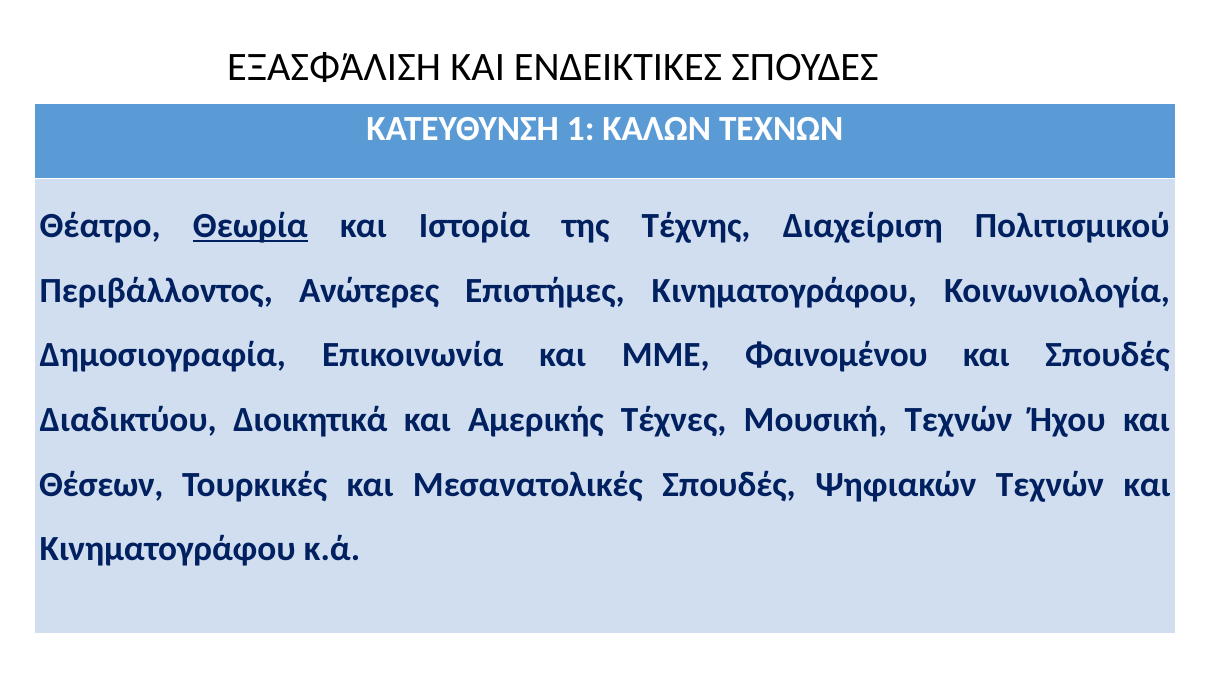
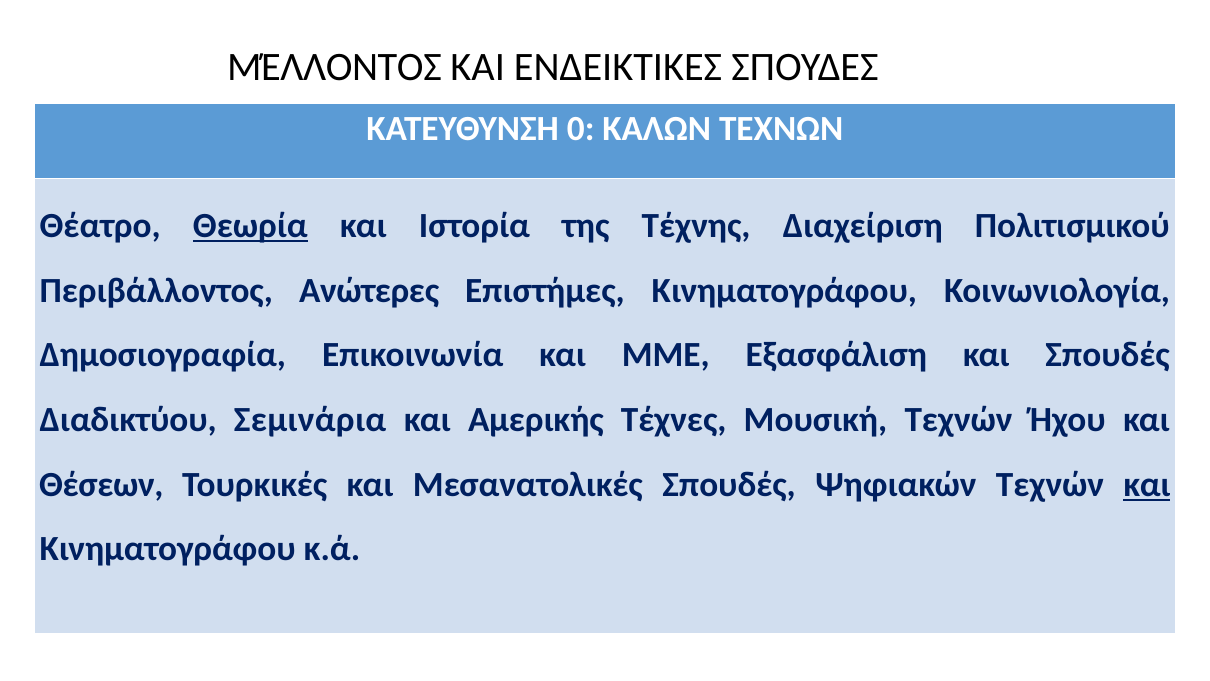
ΕΞΑΣΦΆΛΙΣΗ: ΕΞΑΣΦΆΛΙΣΗ -> ΜΈΛΛΟΝΤΟΣ (334, 67)
1: 1 -> 0 (581, 129)
Φαινομένου: Φαινομένου -> Εξασφάλιση (836, 355)
Διοικητικά: Διοικητικά -> Σεμινάρια (310, 420)
και underline: none -> present (1147, 484)
